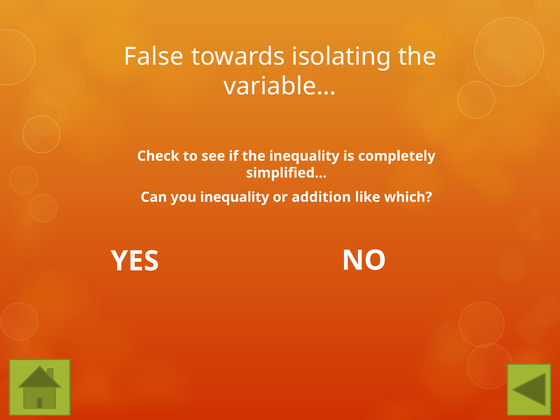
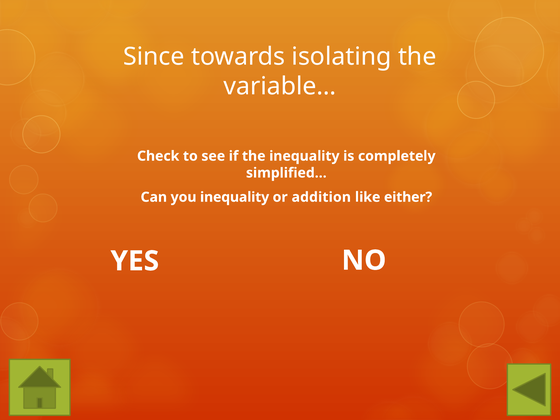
False: False -> Since (154, 56)
which: which -> either (408, 197)
